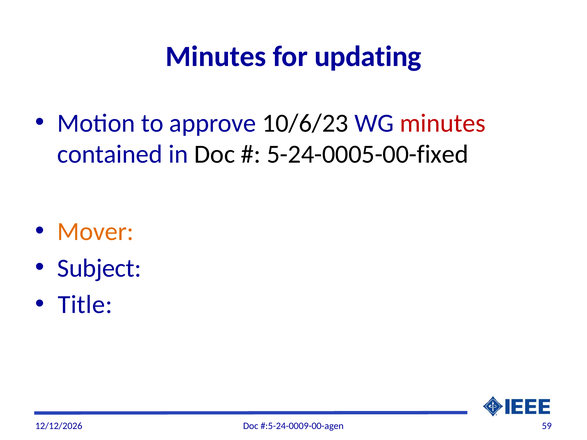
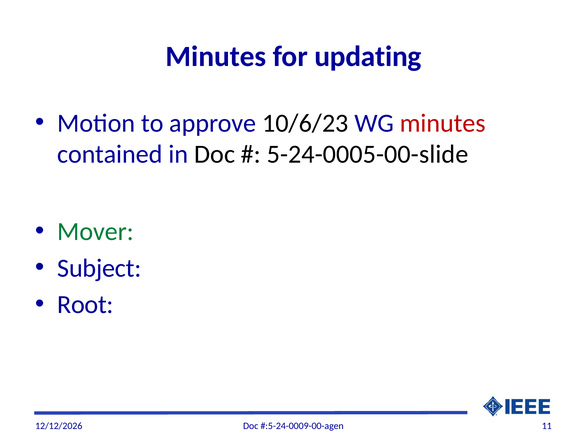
5-24-0005-00-fixed: 5-24-0005-00-fixed -> 5-24-0005-00-slide (368, 154)
Mover colour: orange -> green (96, 232)
Title: Title -> Root (85, 305)
59: 59 -> 11 (547, 426)
